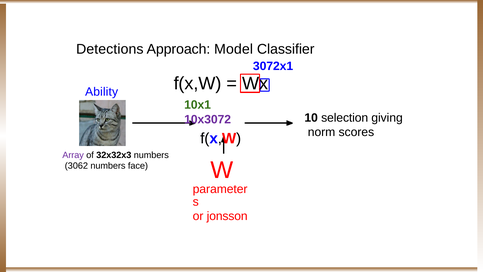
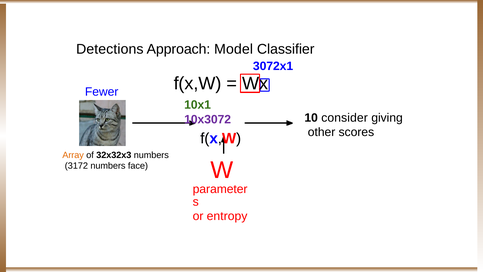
Ability: Ability -> Fewer (102, 92)
selection: selection -> consider (345, 118)
norm: norm -> other (322, 132)
Array colour: purple -> orange (73, 155)
3062: 3062 -> 3172 (76, 166)
jonsson: jonsson -> entropy (227, 216)
